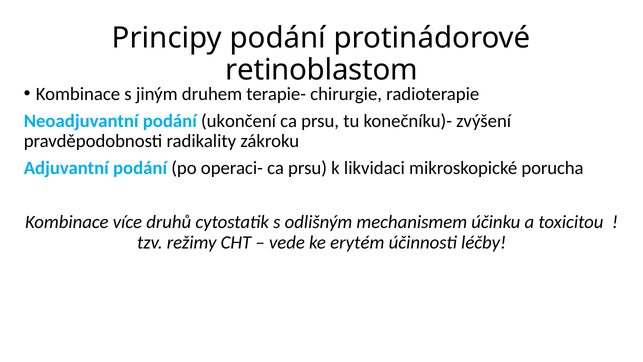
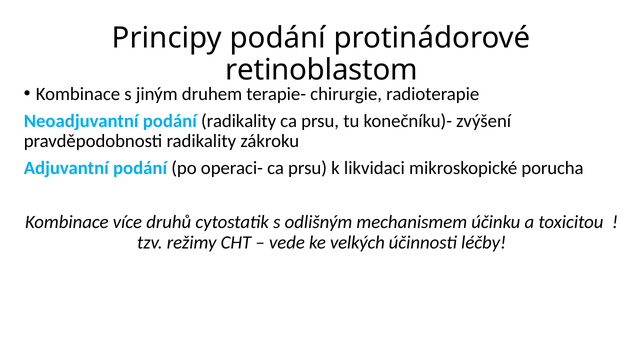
podání ukončení: ukončení -> radikality (239, 121)
erytém: erytém -> velkých (357, 242)
